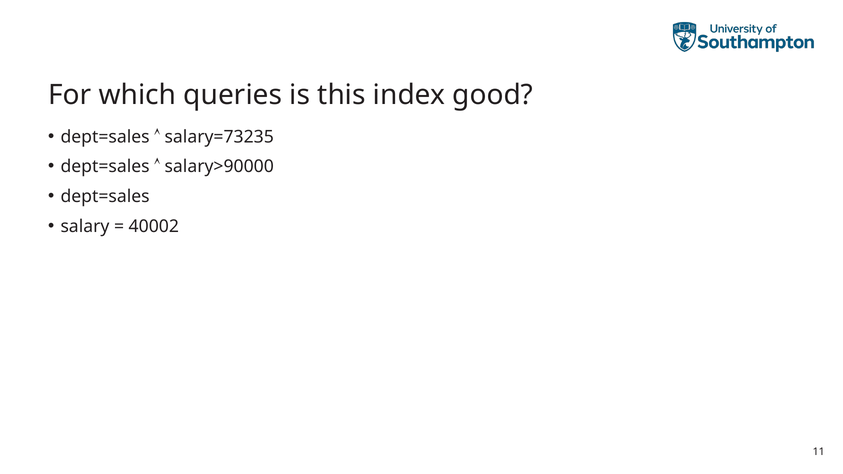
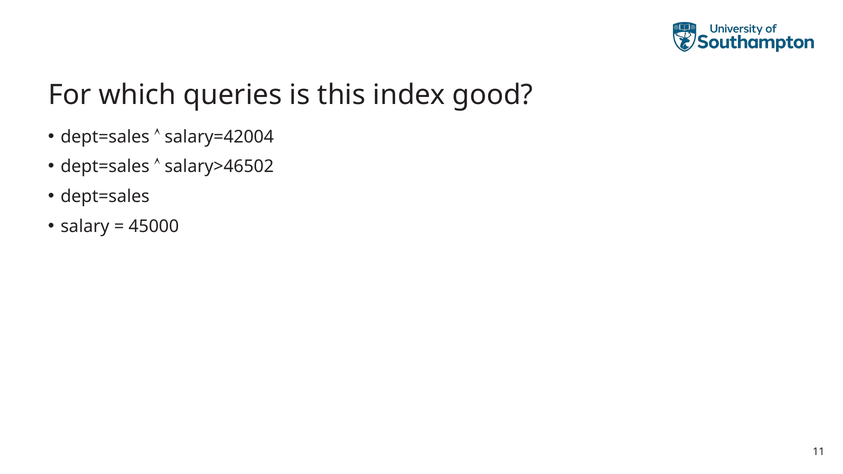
salary=73235: salary=73235 -> salary=42004 (219, 137)
salary>90000: salary>90000 -> salary>46502 (219, 167)
40002: 40002 -> 45000 (154, 226)
